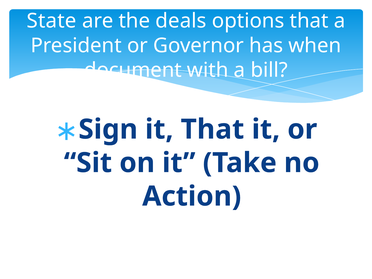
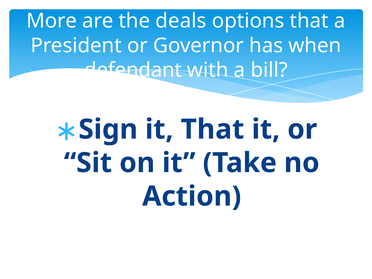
State: State -> More (52, 21)
document: document -> defendant (133, 70)
